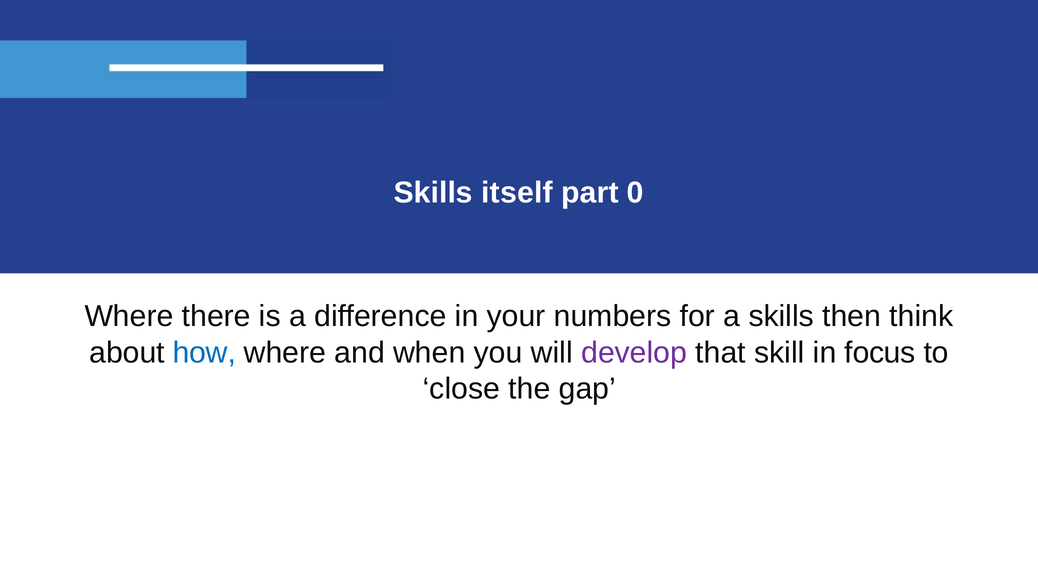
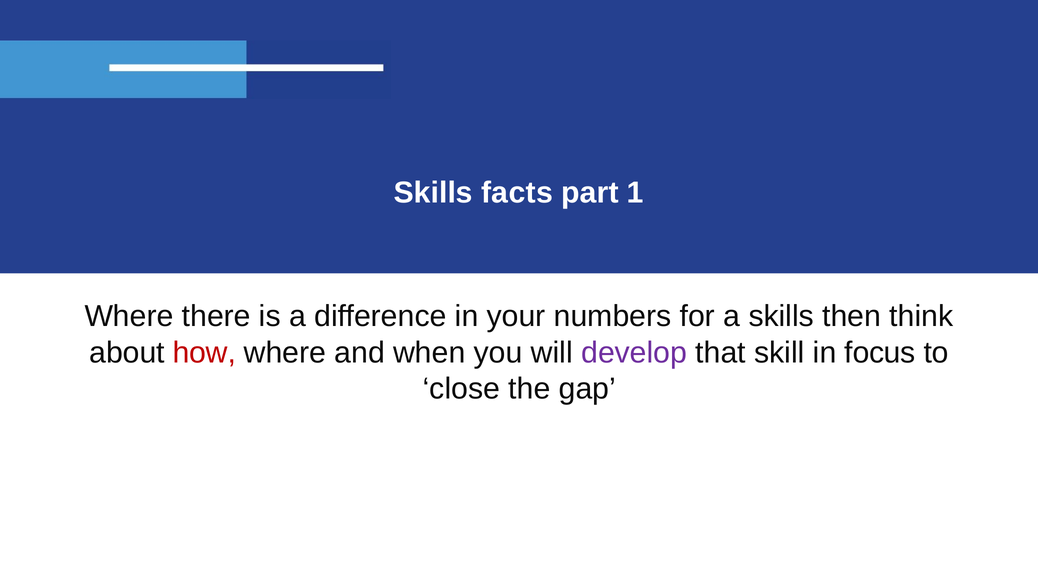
itself: itself -> facts (517, 193)
0: 0 -> 1 (635, 193)
how colour: blue -> red (204, 352)
